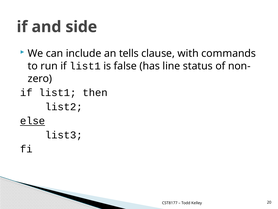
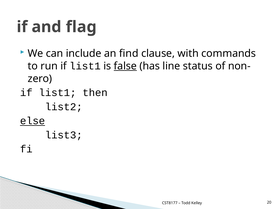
side: side -> flag (81, 27)
tells: tells -> find (129, 53)
false underline: none -> present (125, 66)
